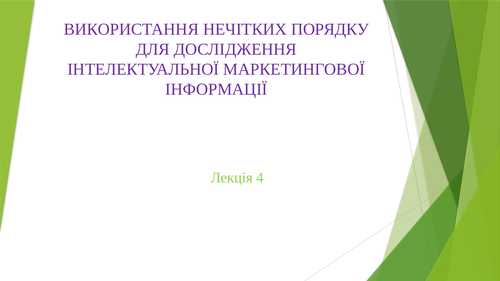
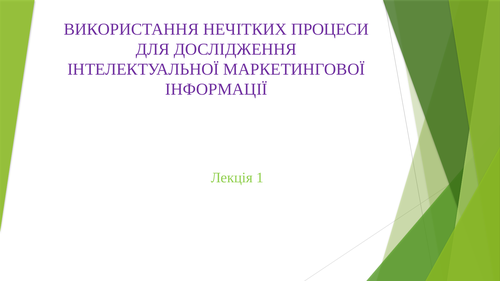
ПОРЯДКУ: ПОРЯДКУ -> ПРОЦЕСИ (330, 29)
4: 4 -> 1 (260, 178)
